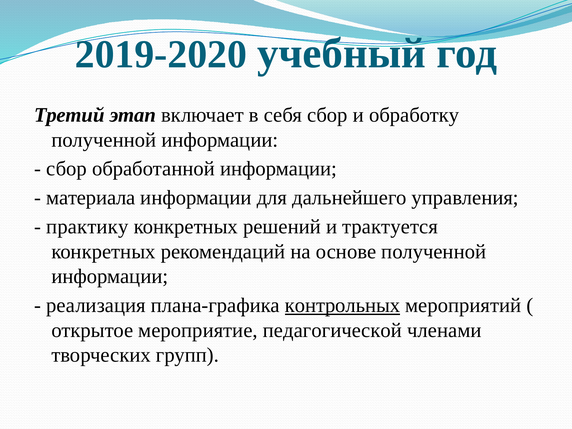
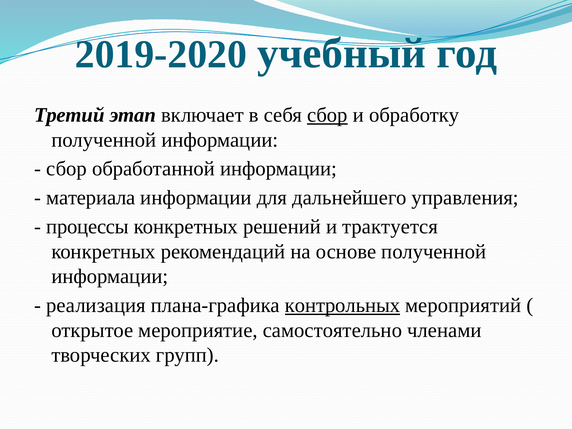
сбор underline: none -> present (327, 115)
практику: практику -> процессы (87, 227)
педагогической: педагогической -> самостоятельно (332, 330)
